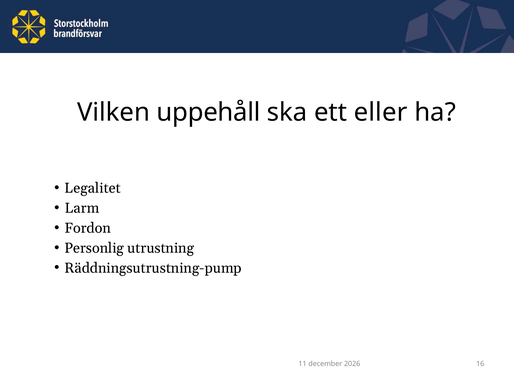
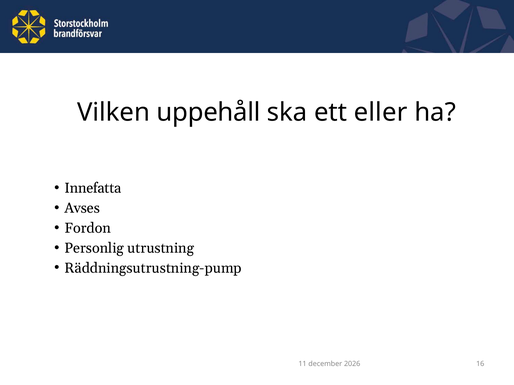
Legalitet: Legalitet -> Innefatta (93, 188)
Larm: Larm -> Avses (82, 208)
